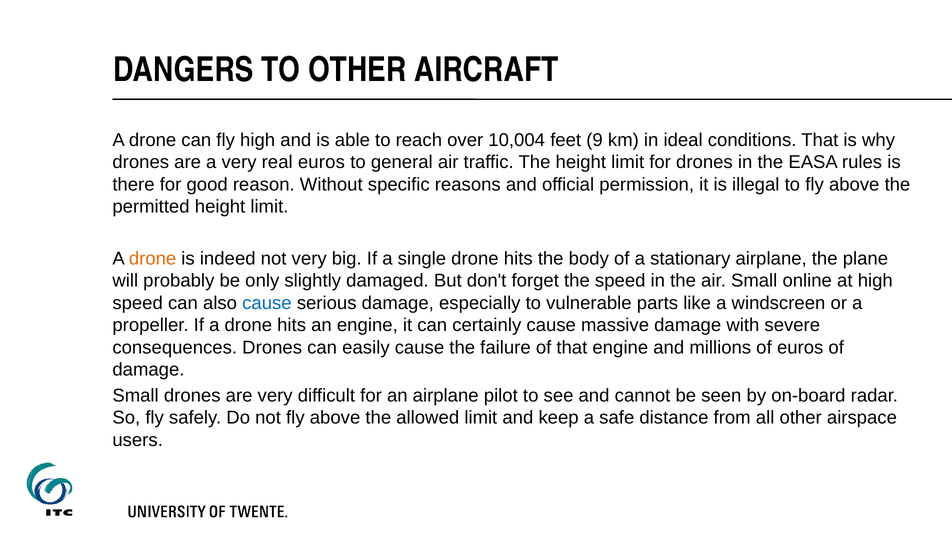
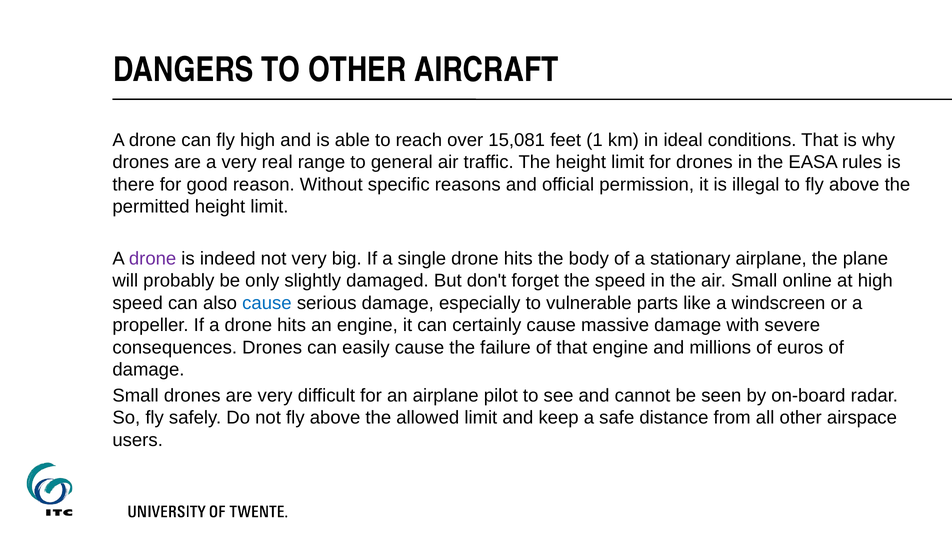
10,004: 10,004 -> 15,081 (517, 140)
9: 9 -> 1 (595, 140)
real euros: euros -> range (321, 163)
drone colour: orange -> purple (153, 259)
